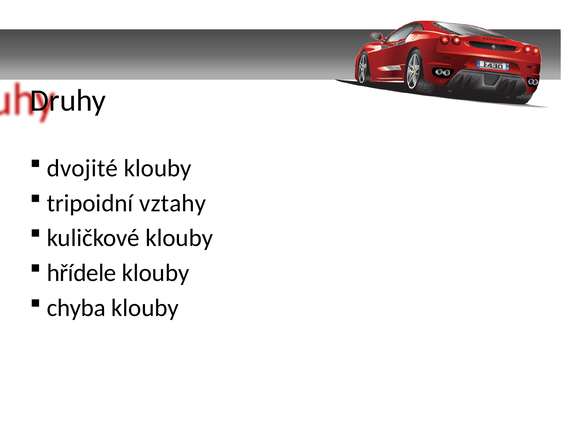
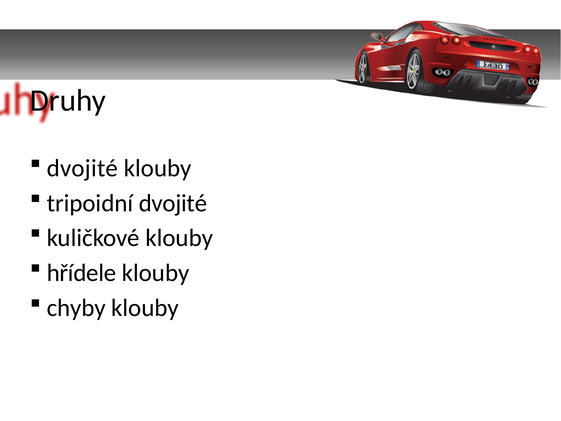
tripoidní vztahy: vztahy -> dvojité (173, 203)
chyba: chyba -> chyby (76, 308)
